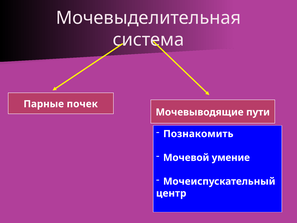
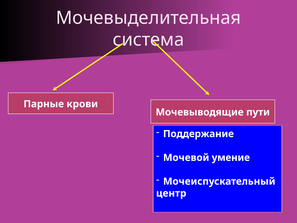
почек: почек -> крови (82, 104)
Познакомить: Познакомить -> Поддержание (198, 134)
